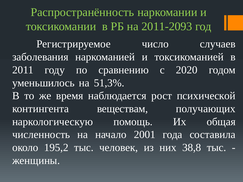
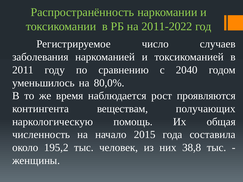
2011-2093: 2011-2093 -> 2011-2022 (167, 26)
2020: 2020 -> 2040 (187, 70)
51,3%: 51,3% -> 80,0% (109, 83)
психической: психической -> проявляются (206, 96)
2001: 2001 -> 2015 (145, 135)
